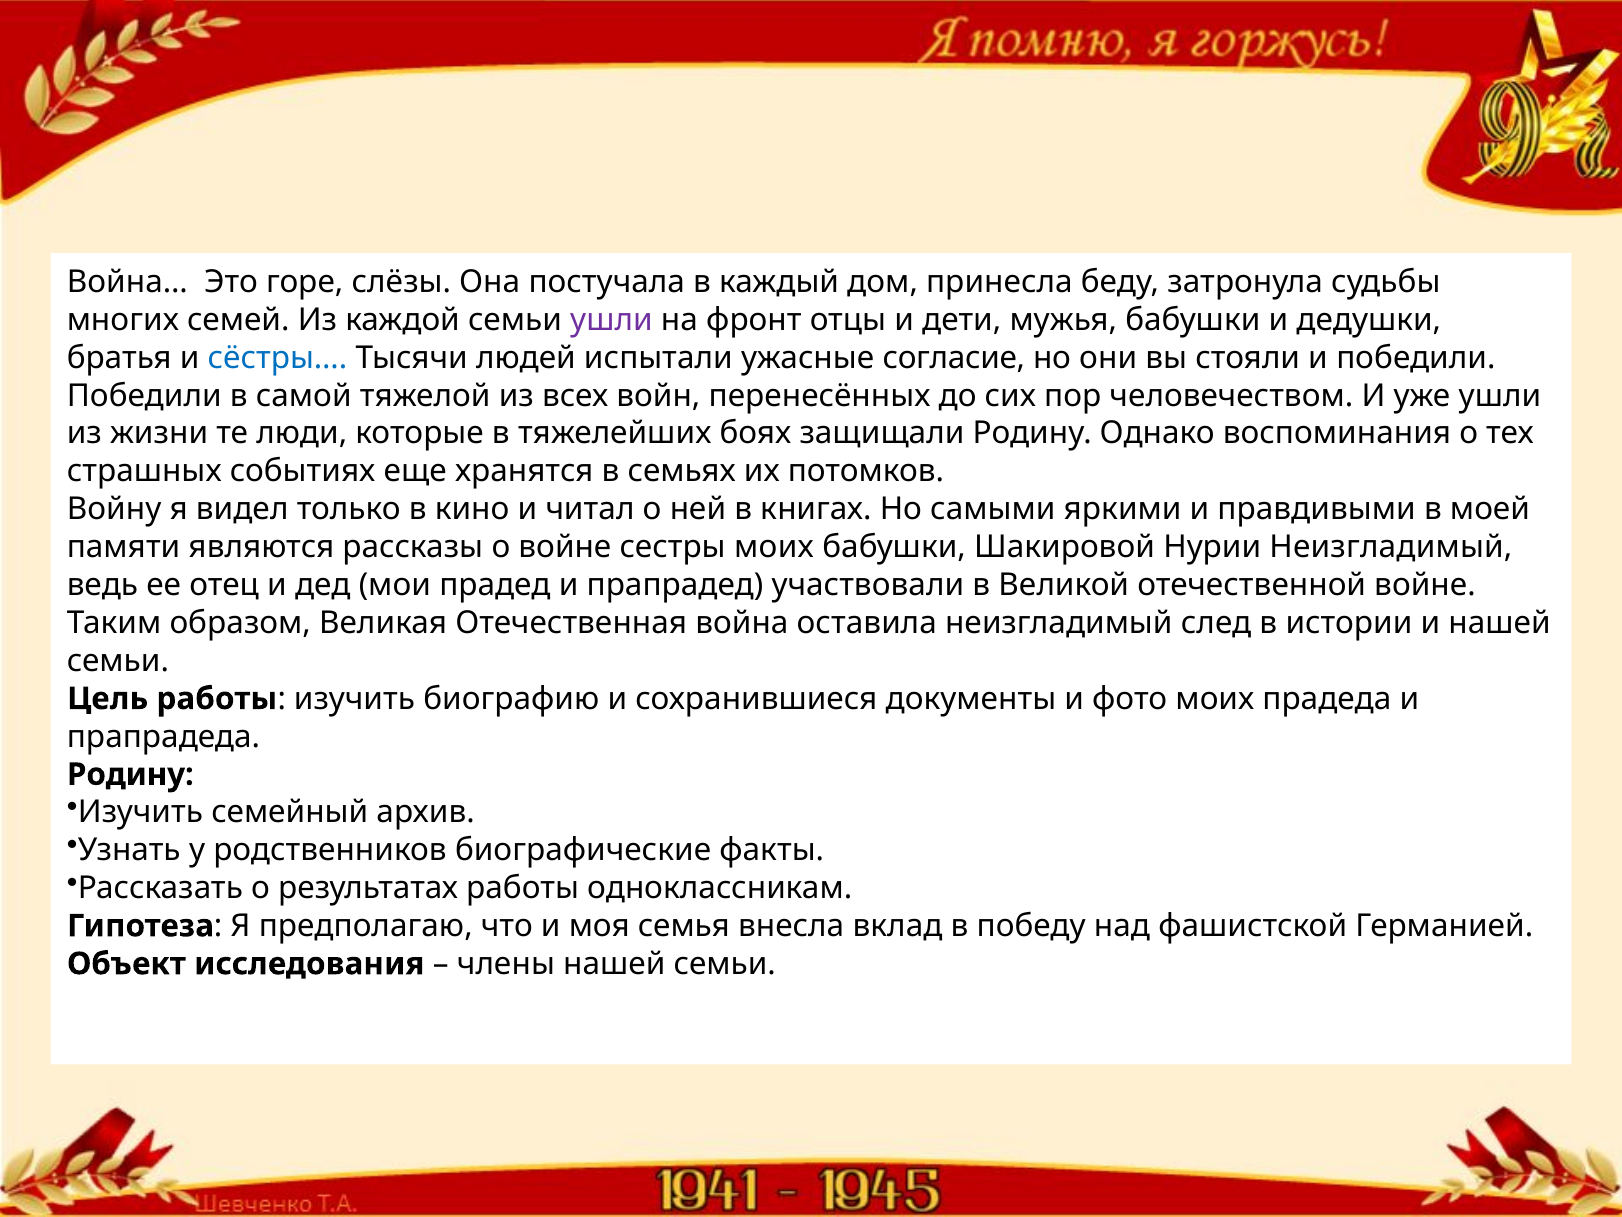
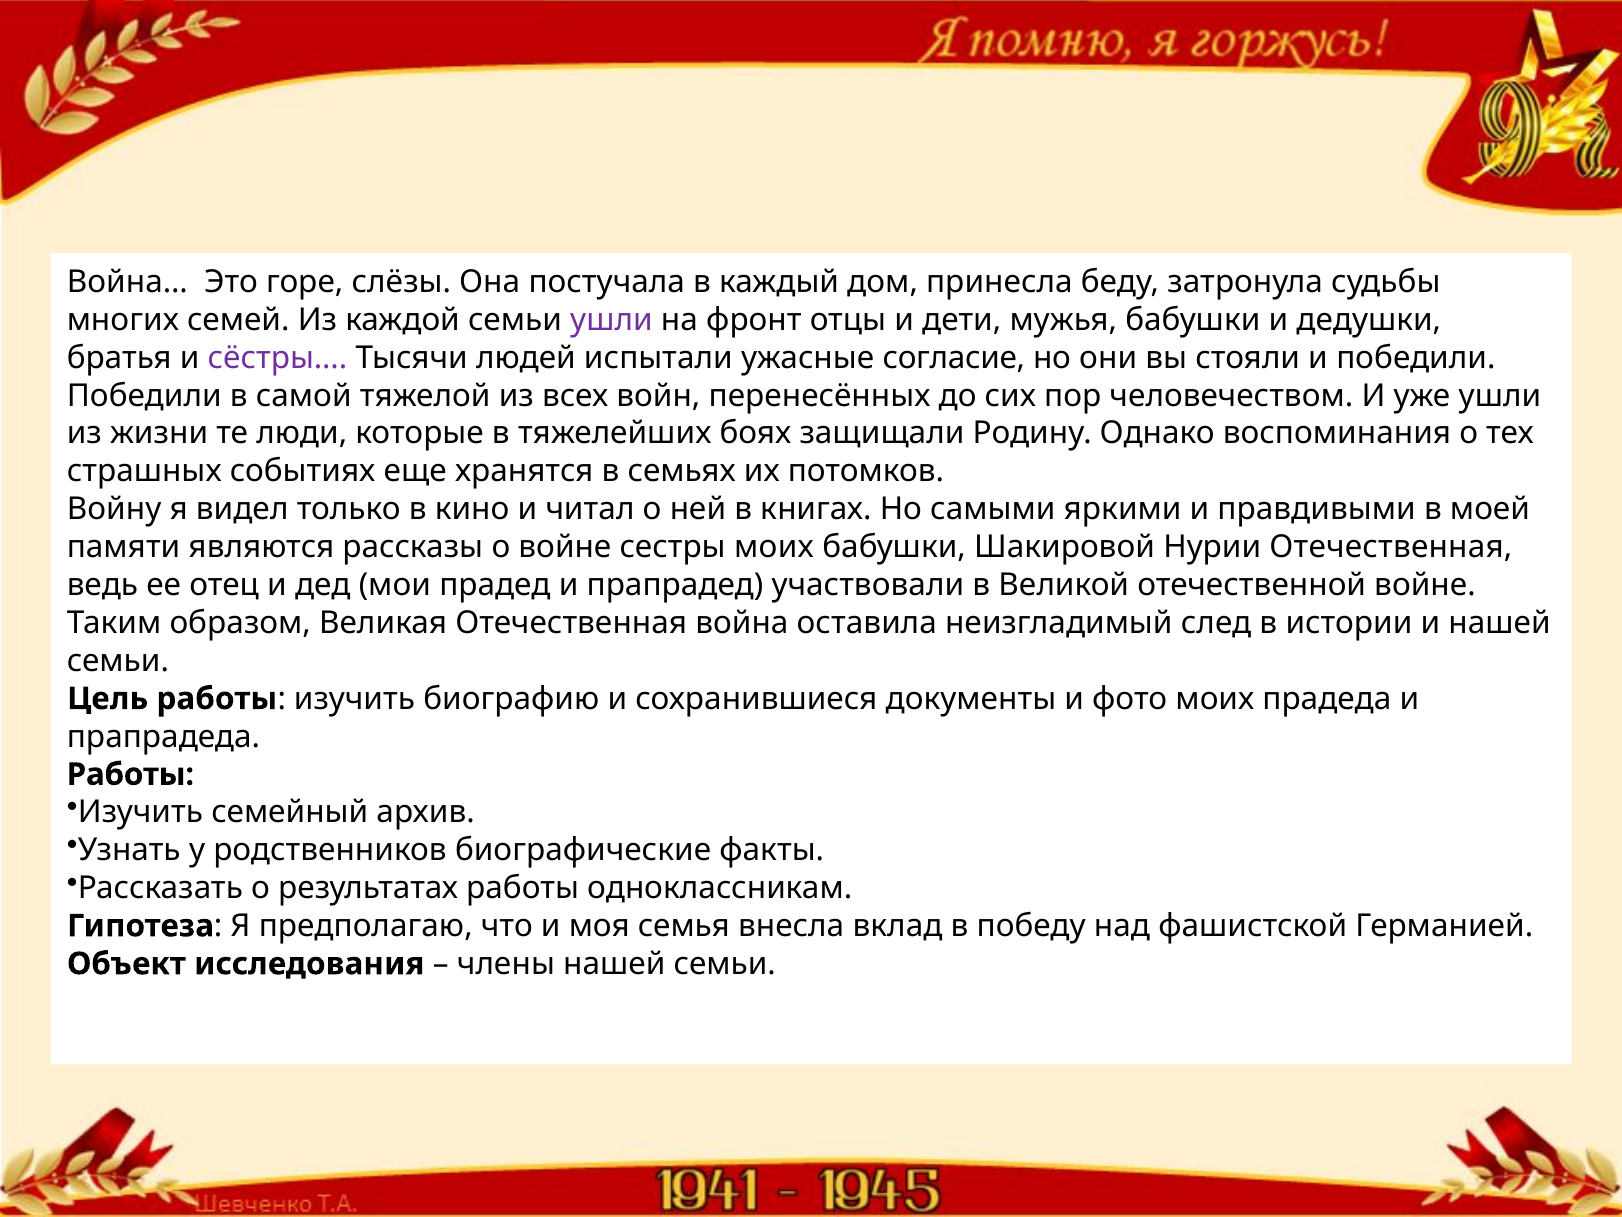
сёстры… colour: blue -> purple (278, 358)
Нурии Неизгладимый: Неизгладимый -> Отечественная (1391, 547)
Родину: Родину -> Работы (130, 774)
